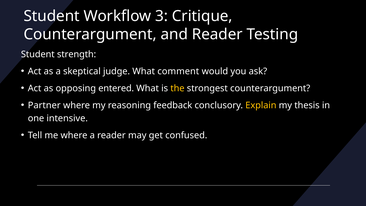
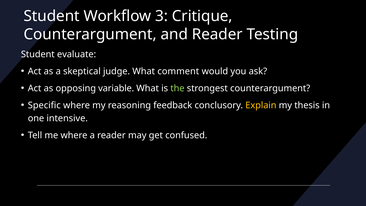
strength: strength -> evaluate (77, 54)
entered: entered -> variable (116, 88)
the colour: yellow -> light green (177, 88)
Partner: Partner -> Specific (44, 105)
